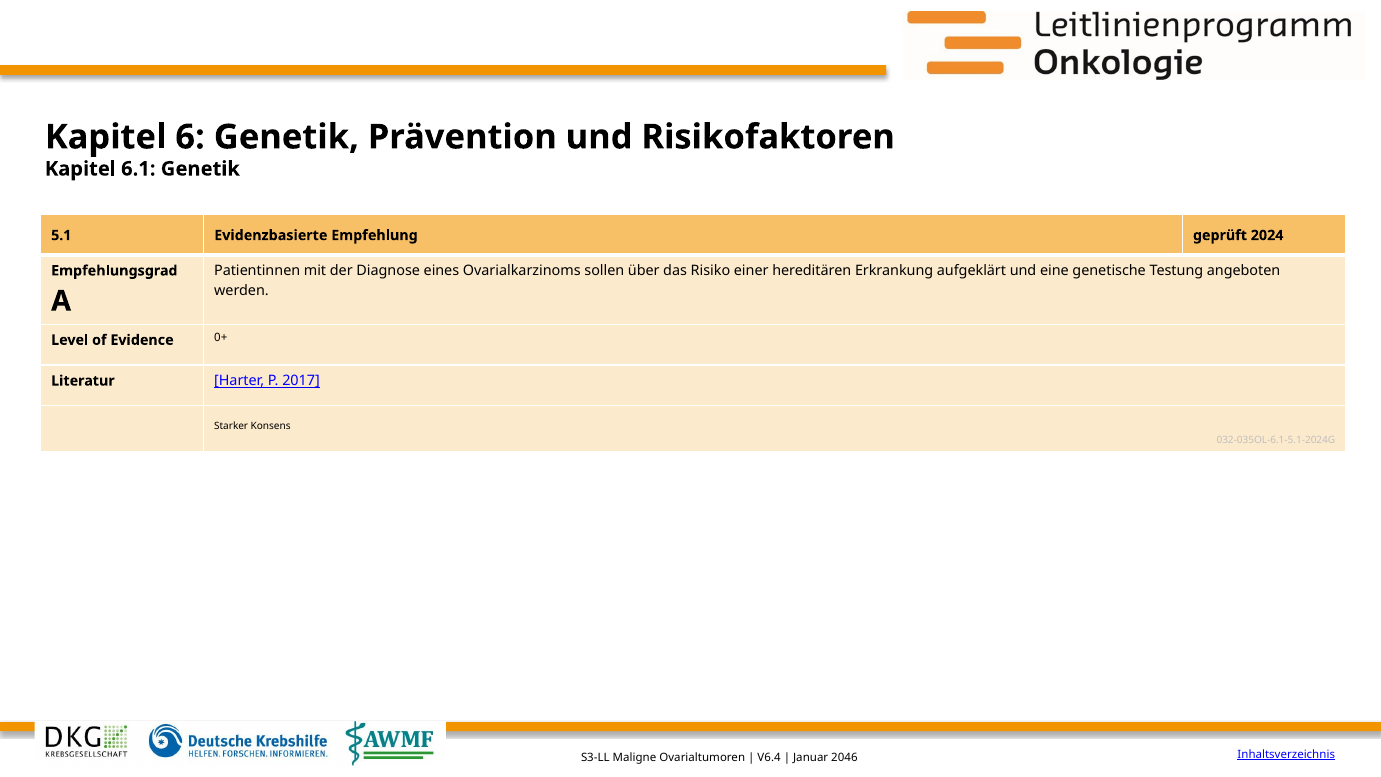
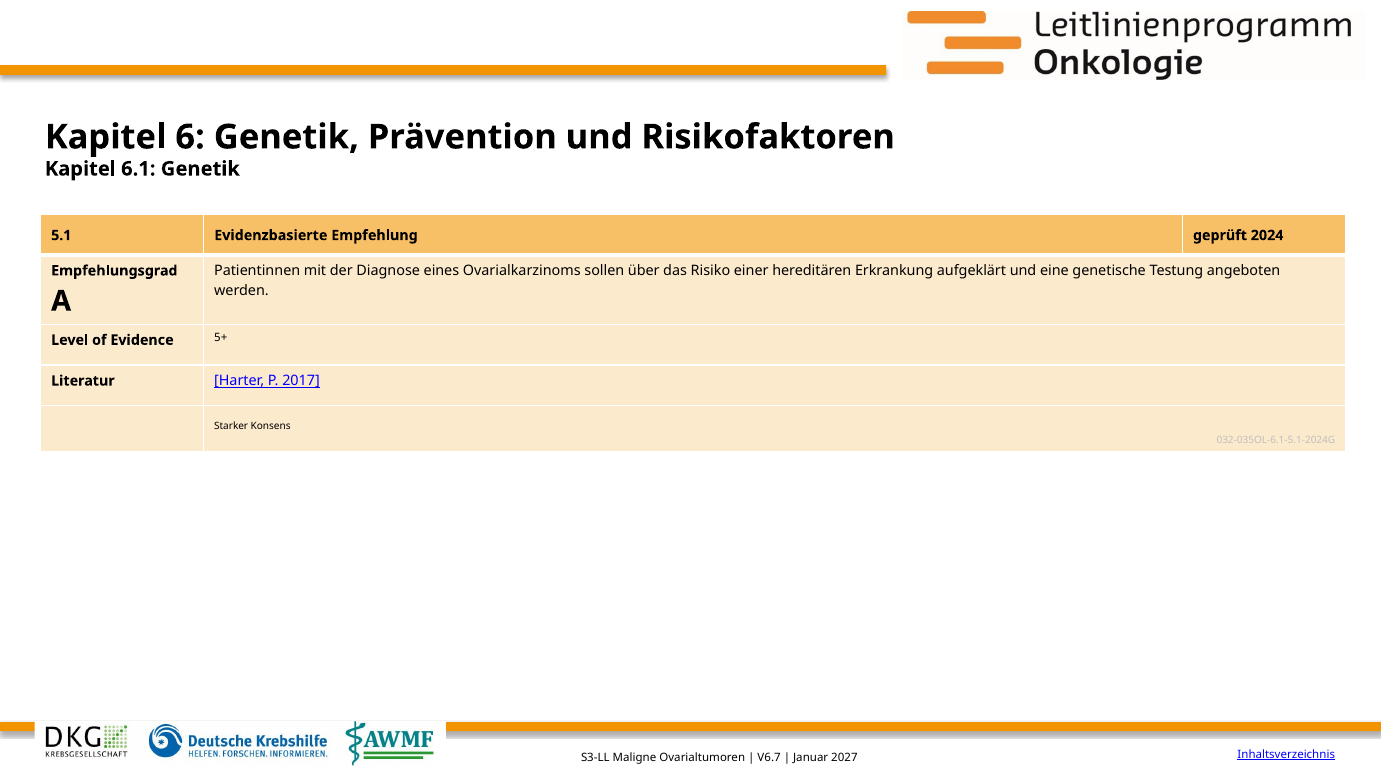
0+: 0+ -> 5+ (221, 338)
V6.4: V6.4 -> V6.7 (769, 757)
2046: 2046 -> 2027 (844, 757)
